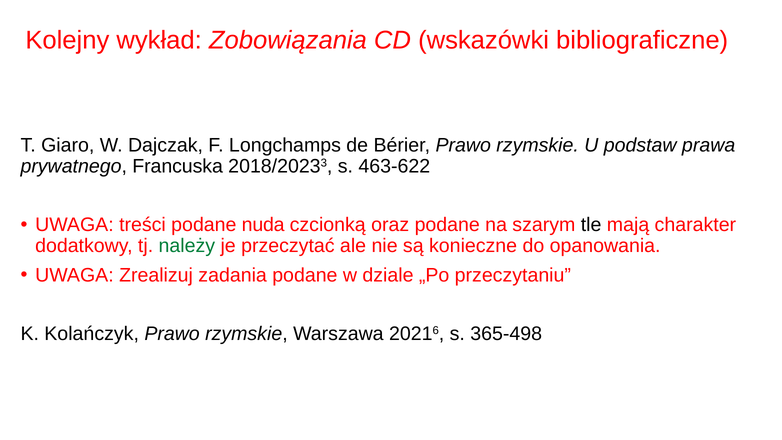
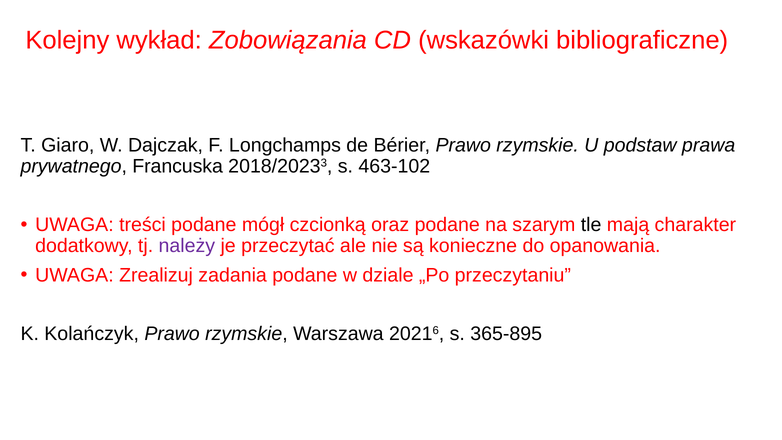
463-622: 463-622 -> 463-102 (394, 166)
nuda: nuda -> mógł (263, 225)
należy colour: green -> purple (187, 246)
365-498: 365-498 -> 365-895 (506, 334)
